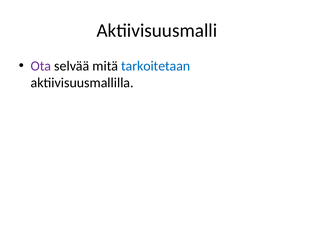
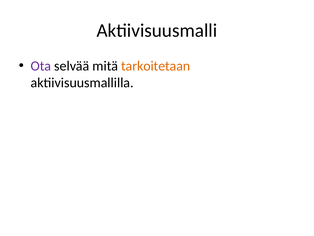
tarkoitetaan colour: blue -> orange (156, 66)
